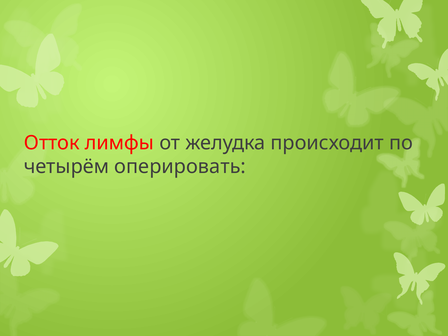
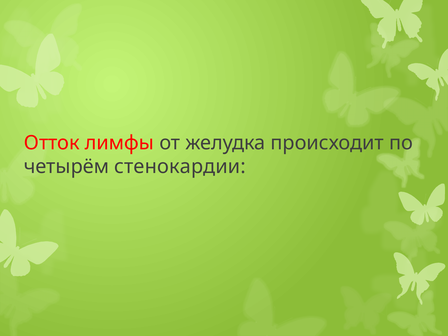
оперировать: оперировать -> стенокардии (180, 167)
